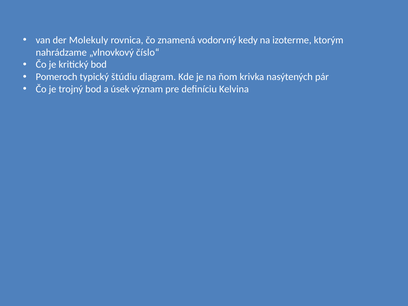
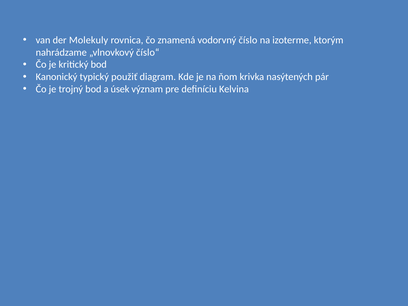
kedy: kedy -> číslo (248, 40)
Pomeroch: Pomeroch -> Kanonický (57, 77)
štúdiu: štúdiu -> použiť (124, 77)
